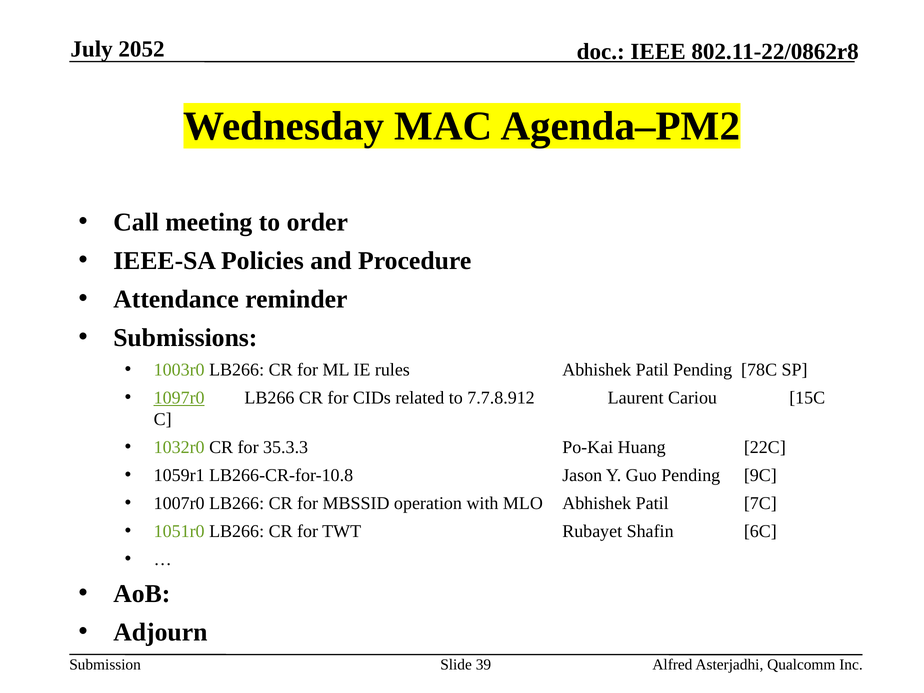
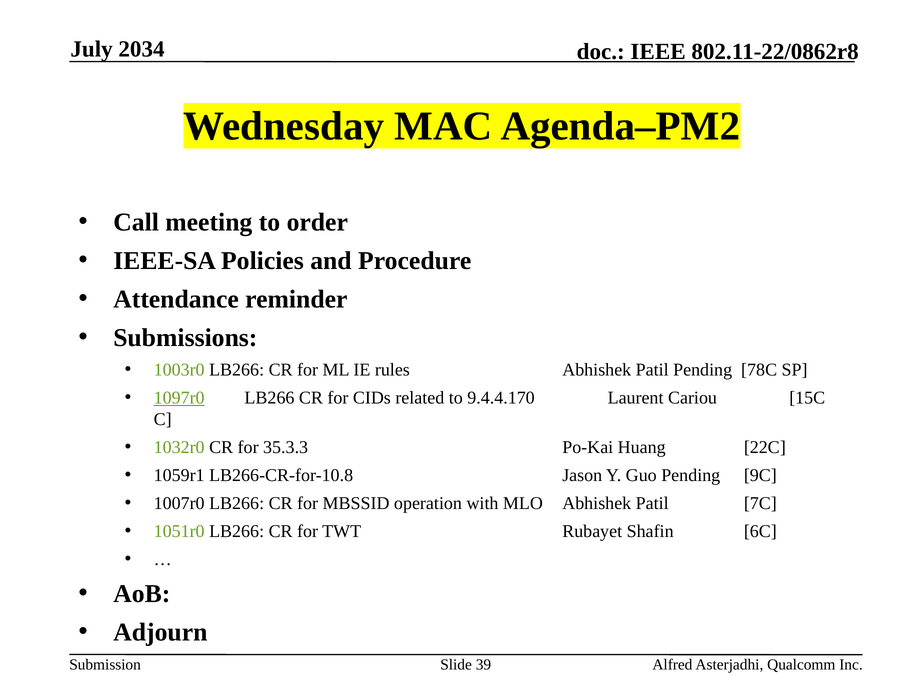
2052: 2052 -> 2034 (142, 49)
7.7.8.912: 7.7.8.912 -> 9.4.4.170 (501, 398)
